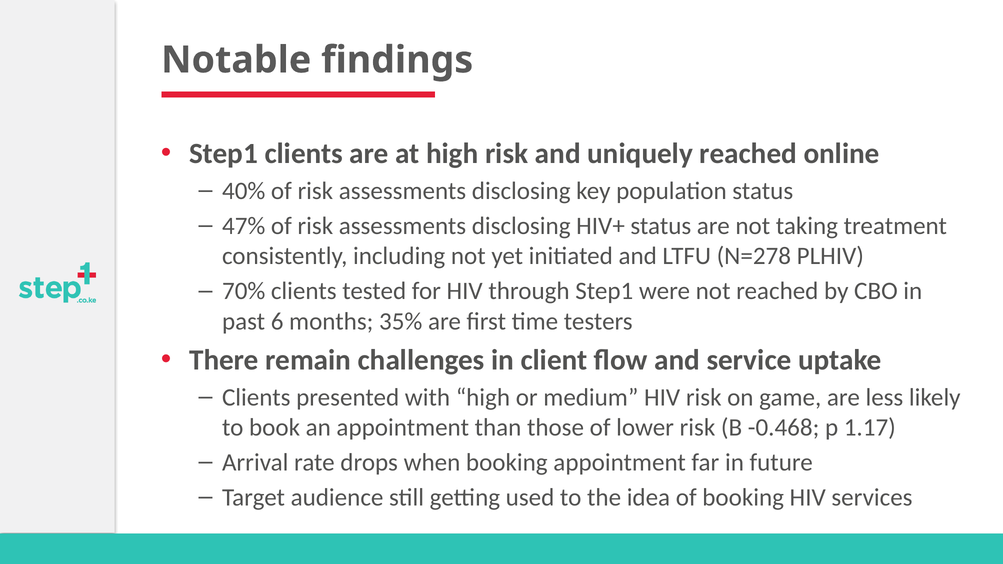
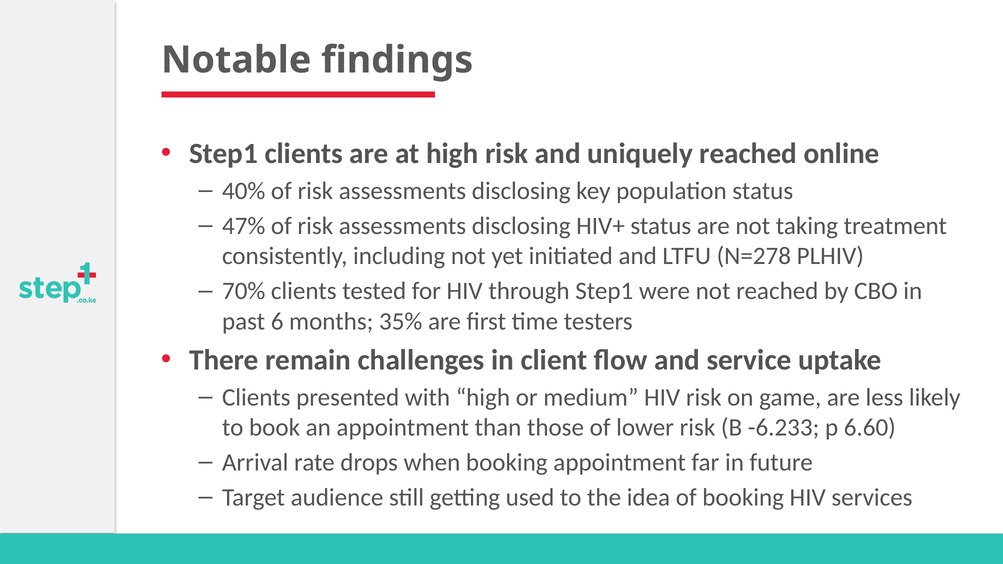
-0.468: -0.468 -> -6.233 (784, 428)
1.17: 1.17 -> 6.60 (870, 428)
